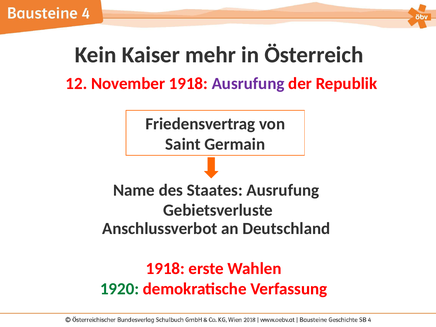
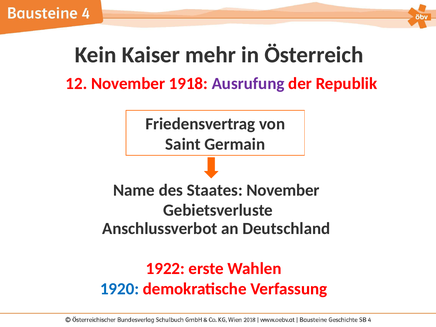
Staates Ausrufung: Ausrufung -> November (283, 190)
1918: 1918 -> 1922 (165, 269)
1920 colour: green -> blue (120, 289)
